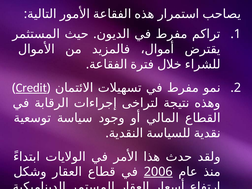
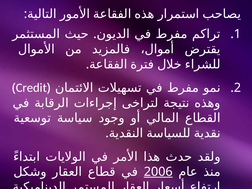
Credit underline: present -> none (31, 88)
